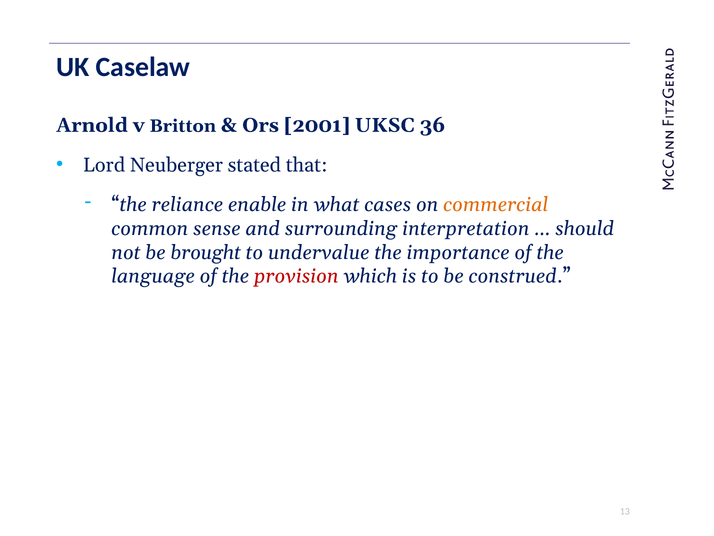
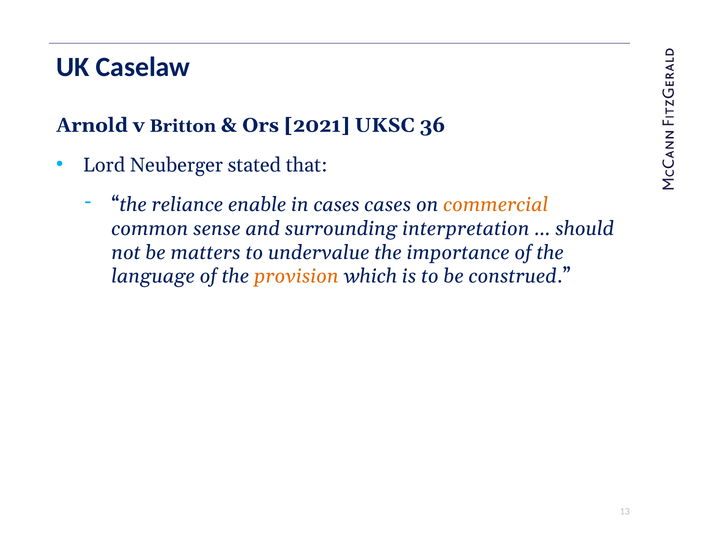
2001: 2001 -> 2021 (317, 125)
in what: what -> cases (337, 205)
brought: brought -> matters (206, 252)
provision colour: red -> orange (296, 276)
